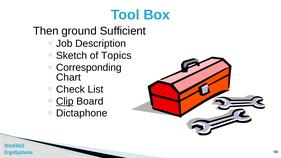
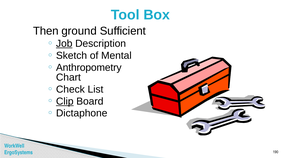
Job underline: none -> present (64, 44)
Topics: Topics -> Mental (116, 56)
Corresponding: Corresponding -> Anthropometry (89, 68)
